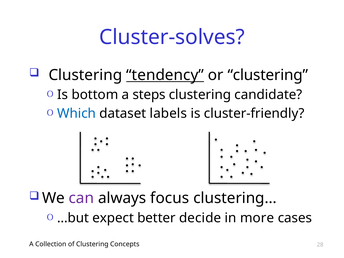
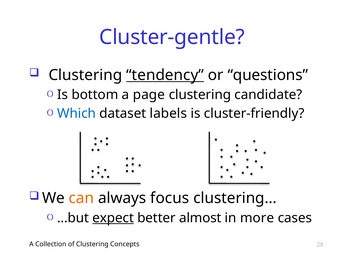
Cluster-solves: Cluster-solves -> Cluster-gentle (172, 37)
or clustering: clustering -> questions (268, 75)
steps: steps -> page (149, 95)
can colour: purple -> orange (81, 198)
expect underline: none -> present (113, 218)
decide: decide -> almost (200, 218)
